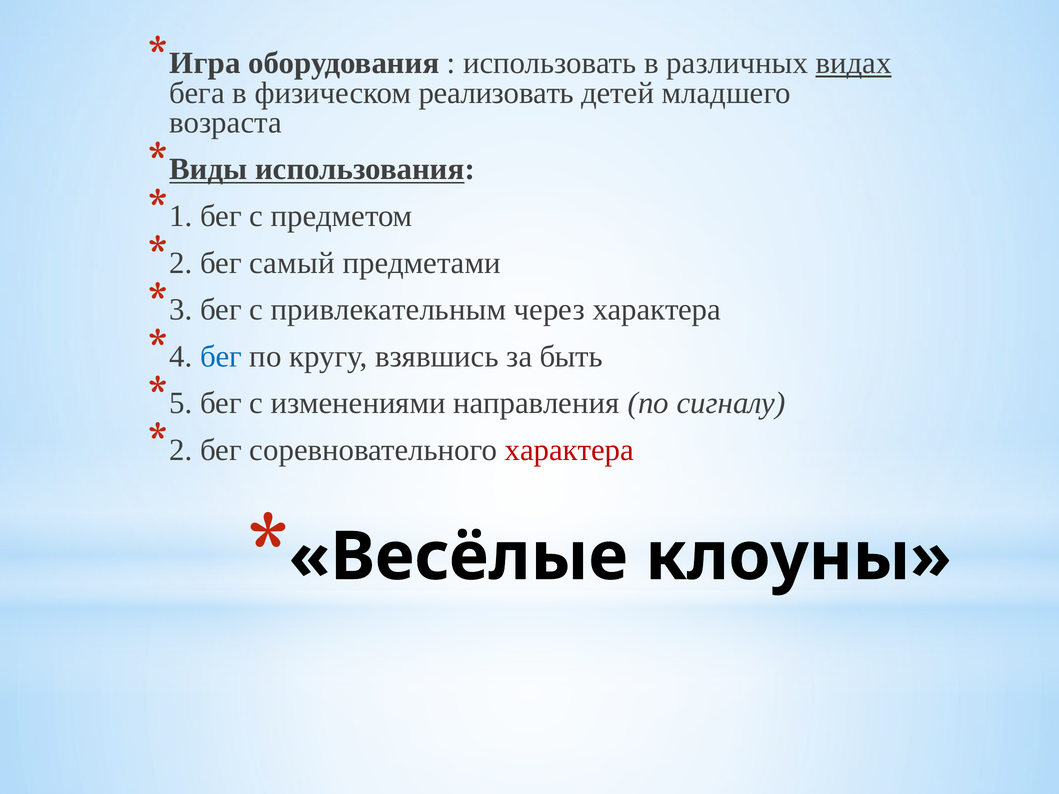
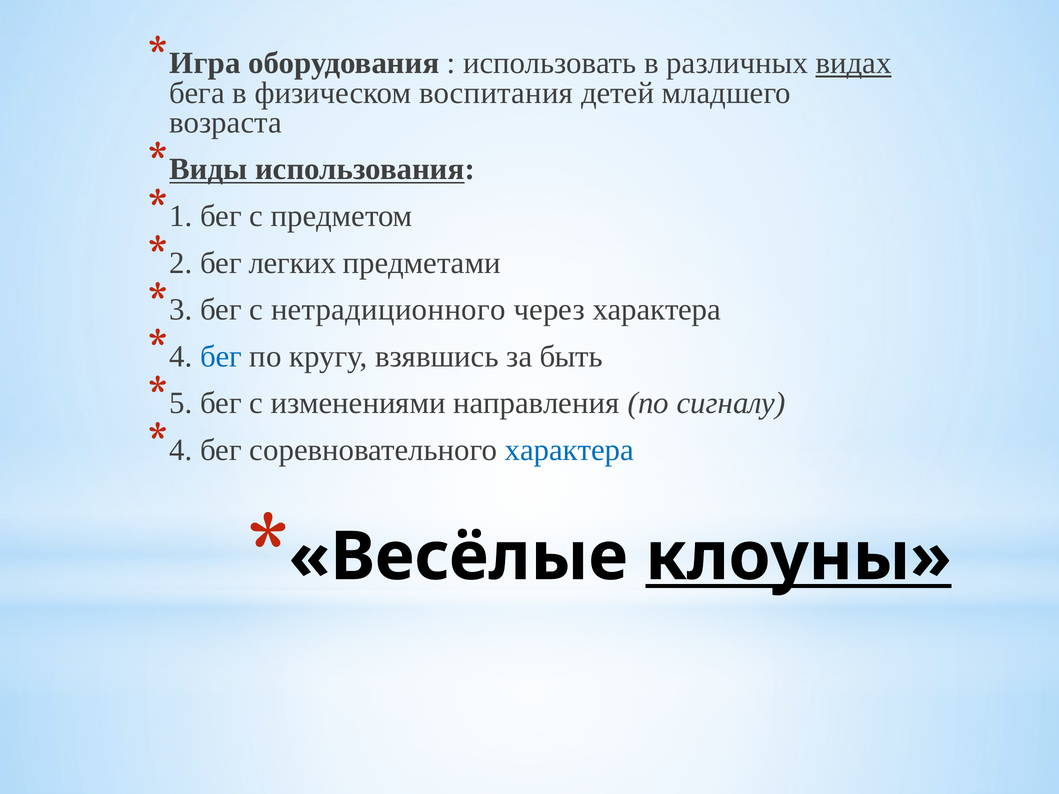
реализовать: реализовать -> воспитания (496, 93)
самый: самый -> легких (292, 263)
привлекательным: привлекательным -> нетрадиционного (388, 310)
2: 2 -> 4 (181, 450)
характера colour: red -> blue (569, 450)
клоуны underline: none -> present (798, 557)
